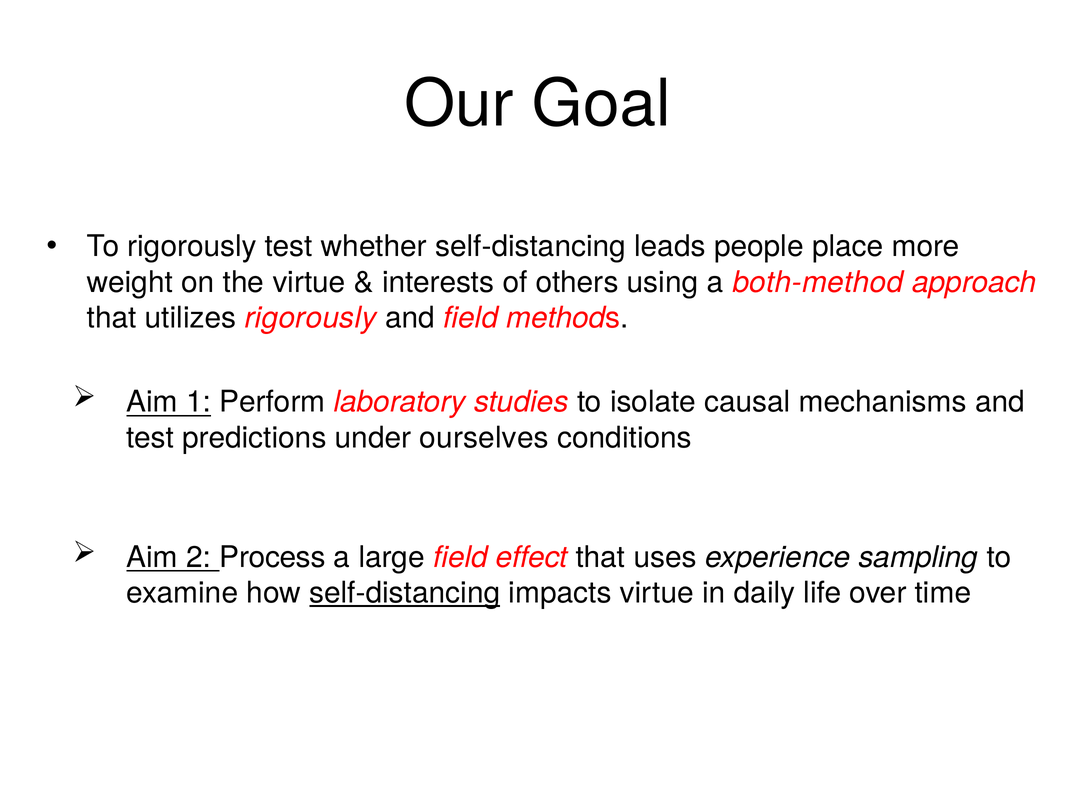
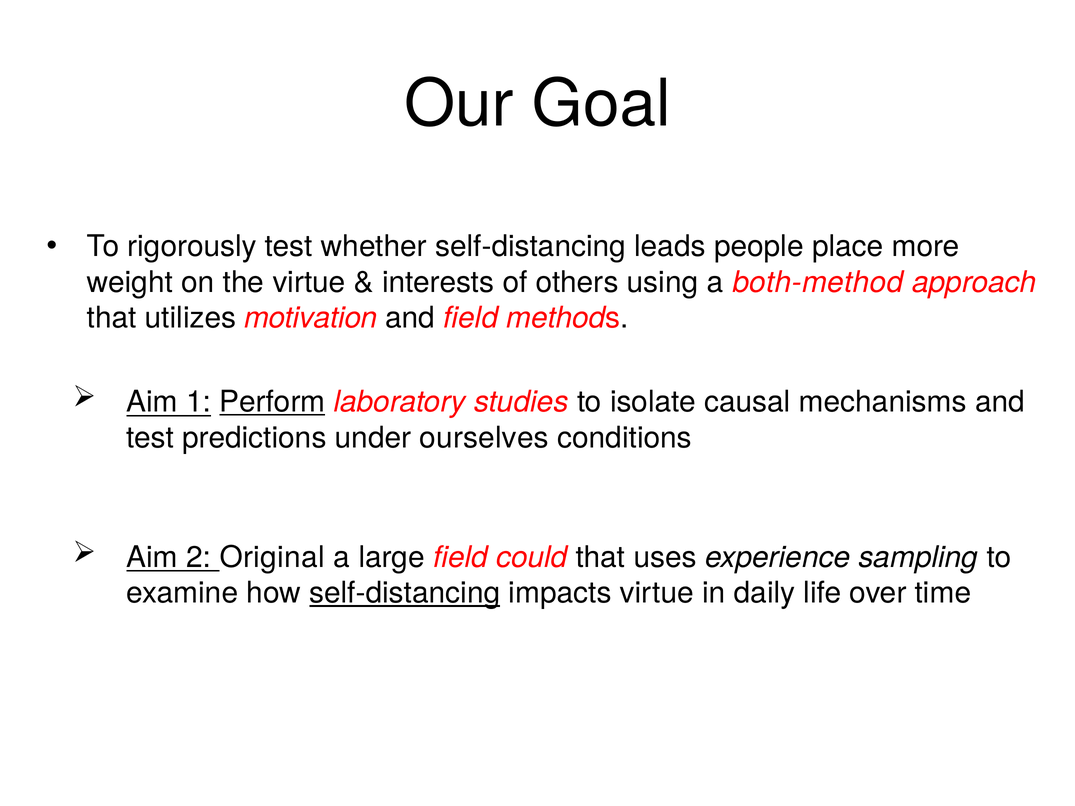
utilizes rigorously: rigorously -> motivation (311, 318)
Perform underline: none -> present (272, 402)
Process: Process -> Original (272, 557)
effect: effect -> could (532, 557)
